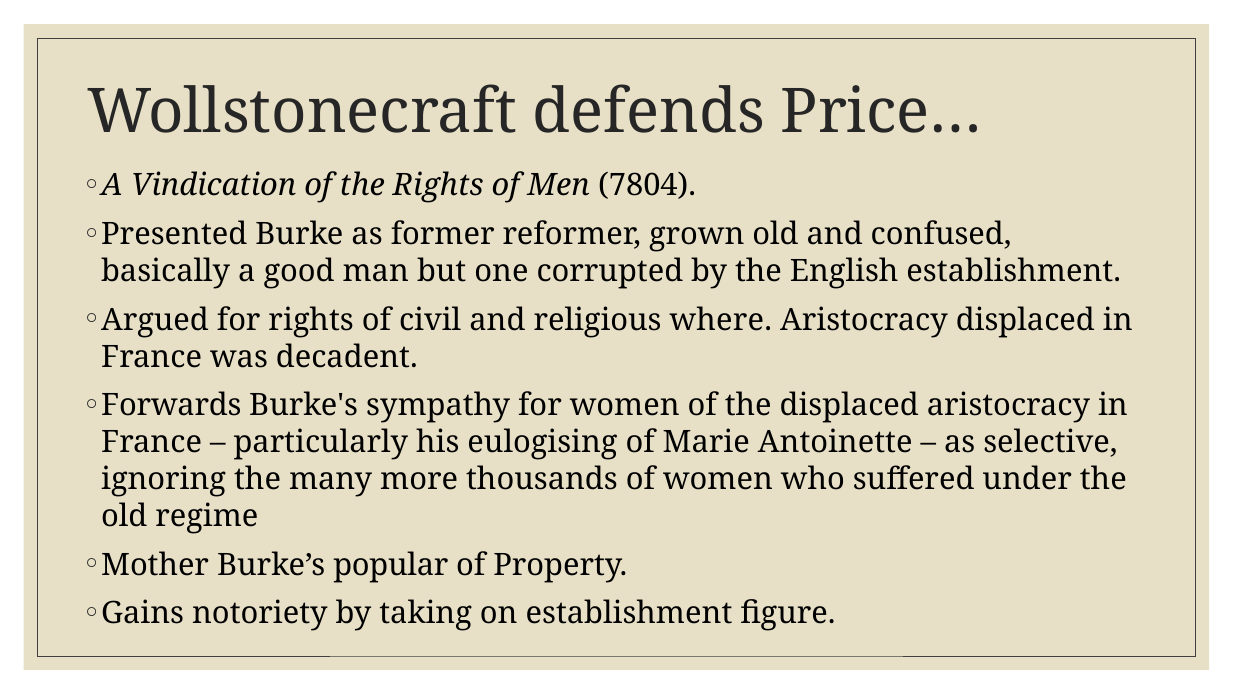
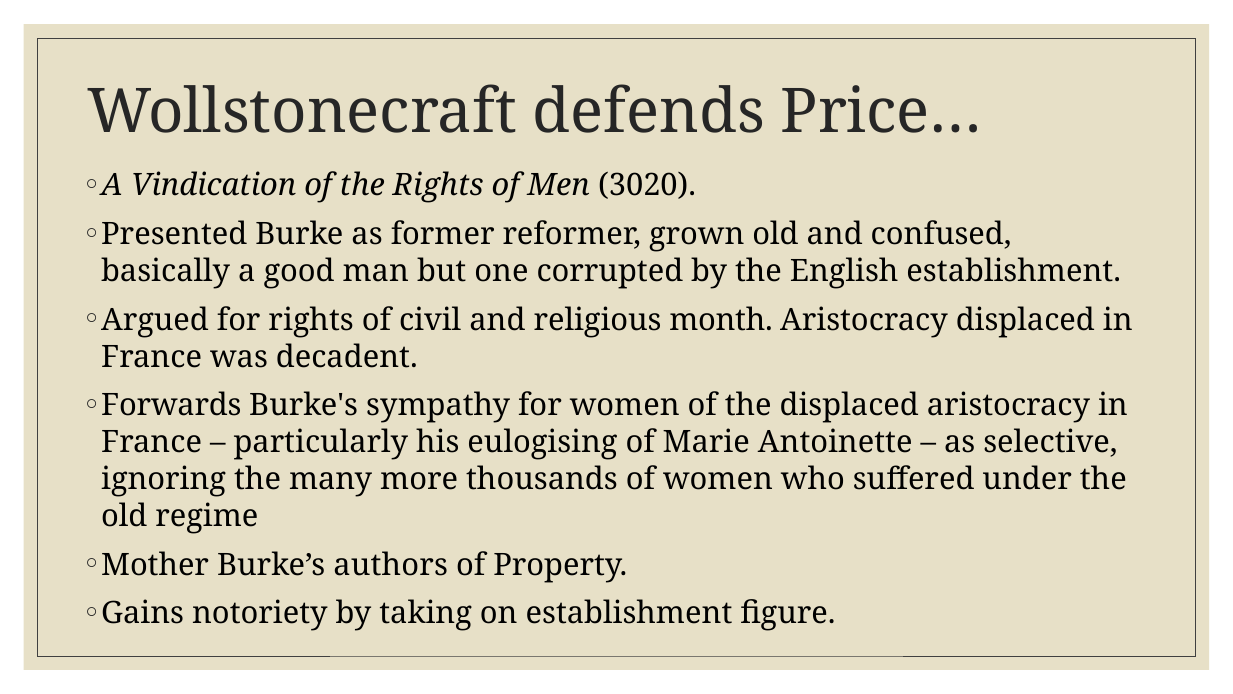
7804: 7804 -> 3020 (647, 186)
where: where -> month (721, 320)
popular: popular -> authors (391, 565)
